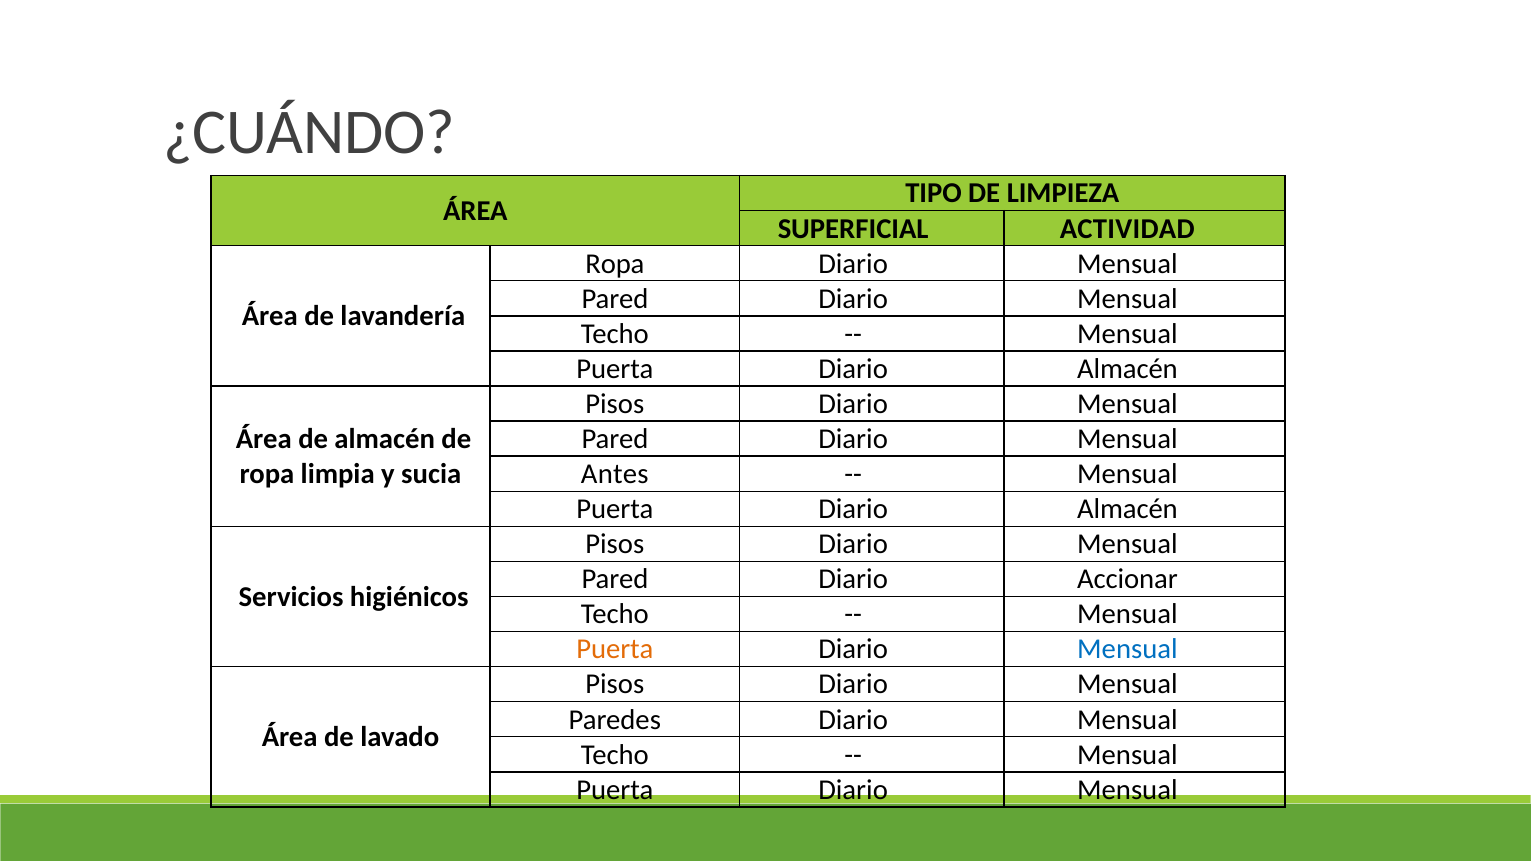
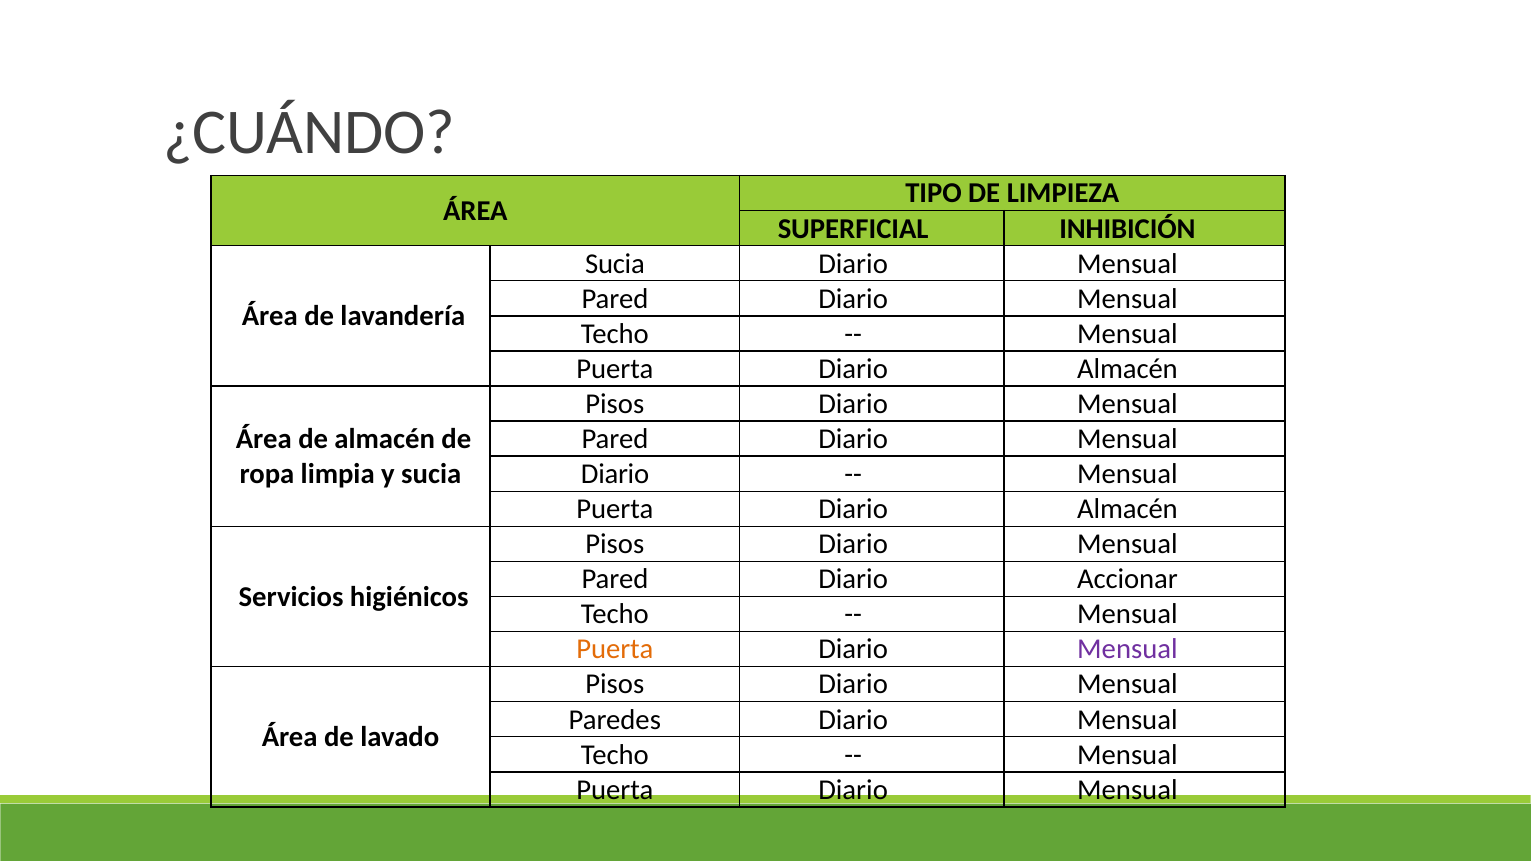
ACTIVIDAD: ACTIVIDAD -> INHIBICIÓN (1127, 229)
Ropa: Ropa -> Sucia (615, 264)
Antes: Antes -> Diario (615, 474)
Mensual colour: blue -> purple (1127, 650)
